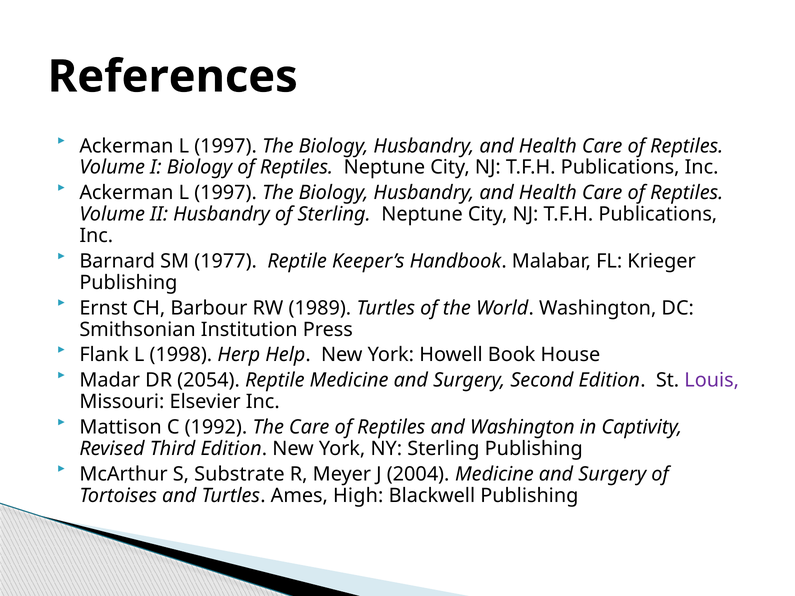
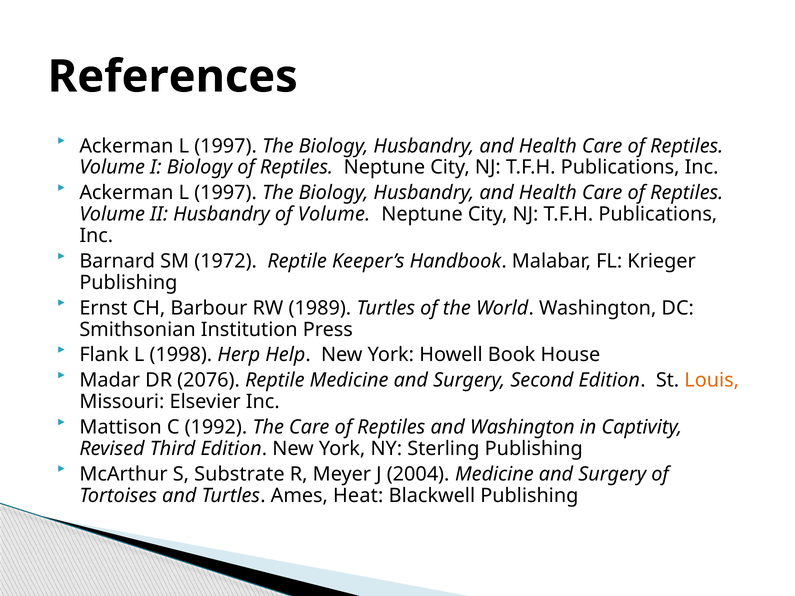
of Sterling: Sterling -> Volume (334, 214)
1977: 1977 -> 1972 (226, 261)
2054: 2054 -> 2076 (209, 380)
Louis colour: purple -> orange (712, 380)
High: High -> Heat (358, 496)
